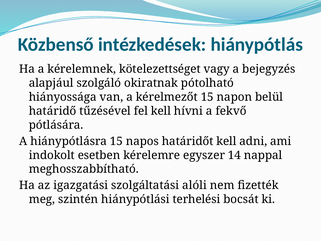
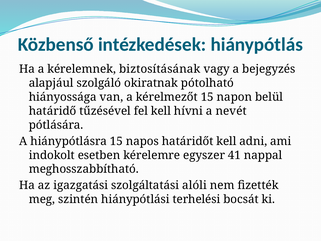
kötelezettséget: kötelezettséget -> biztosításának (160, 69)
fekvő: fekvő -> nevét (231, 111)
14: 14 -> 41 (234, 155)
